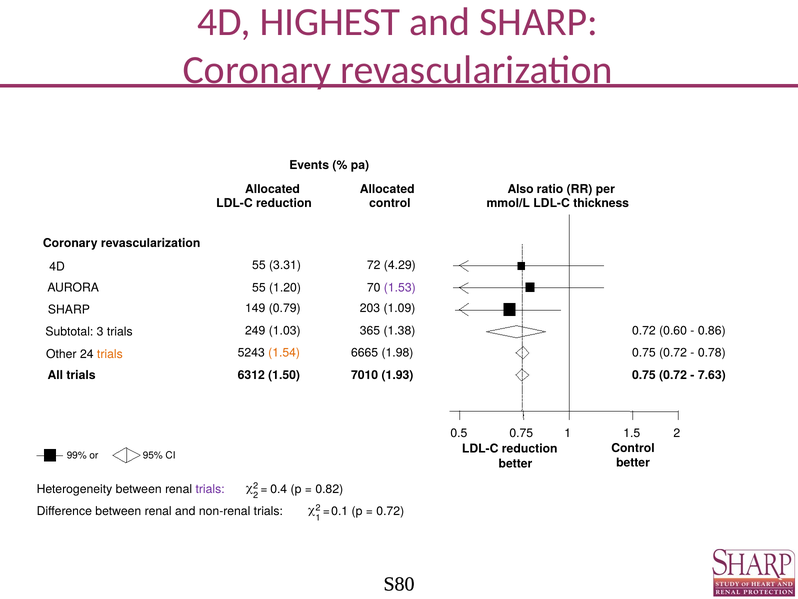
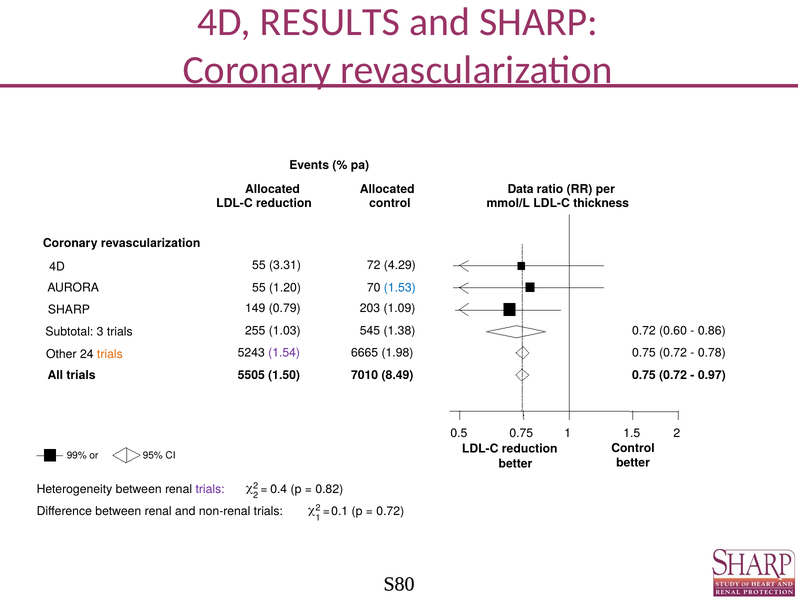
HIGHEST: HIGHEST -> RESULTS (330, 22)
Also: Also -> Data (521, 189)
1.53 colour: purple -> blue (400, 287)
249: 249 -> 255 (255, 330)
365: 365 -> 545 (370, 330)
1.54 colour: orange -> purple (284, 352)
6312: 6312 -> 5505 (251, 375)
1.93: 1.93 -> 8.49 (397, 375)
7.63: 7.63 -> 0.97 (712, 375)
